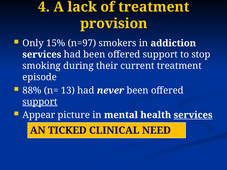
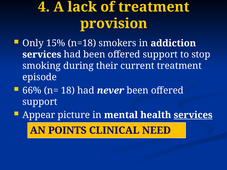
n=97: n=97 -> n=18 (82, 43)
88%: 88% -> 66% (32, 91)
13: 13 -> 18 (68, 91)
support underline: present -> none (40, 102)
TICKED: TICKED -> POINTS (67, 131)
